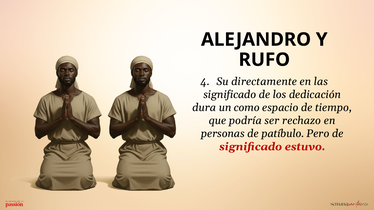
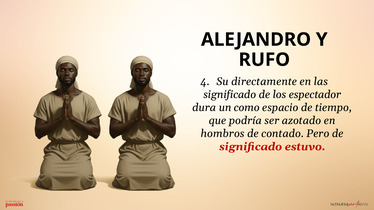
dedicación: dedicación -> espectador (315, 95)
rechazo: rechazo -> azotado (302, 121)
personas: personas -> hombros (223, 134)
patíbulo: patíbulo -> contado (283, 134)
